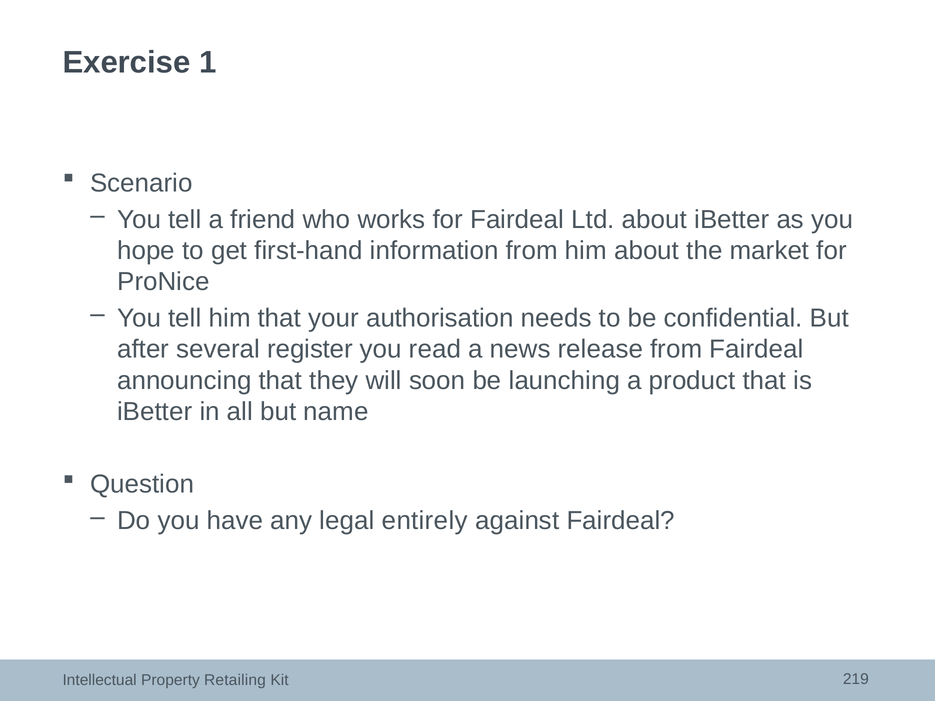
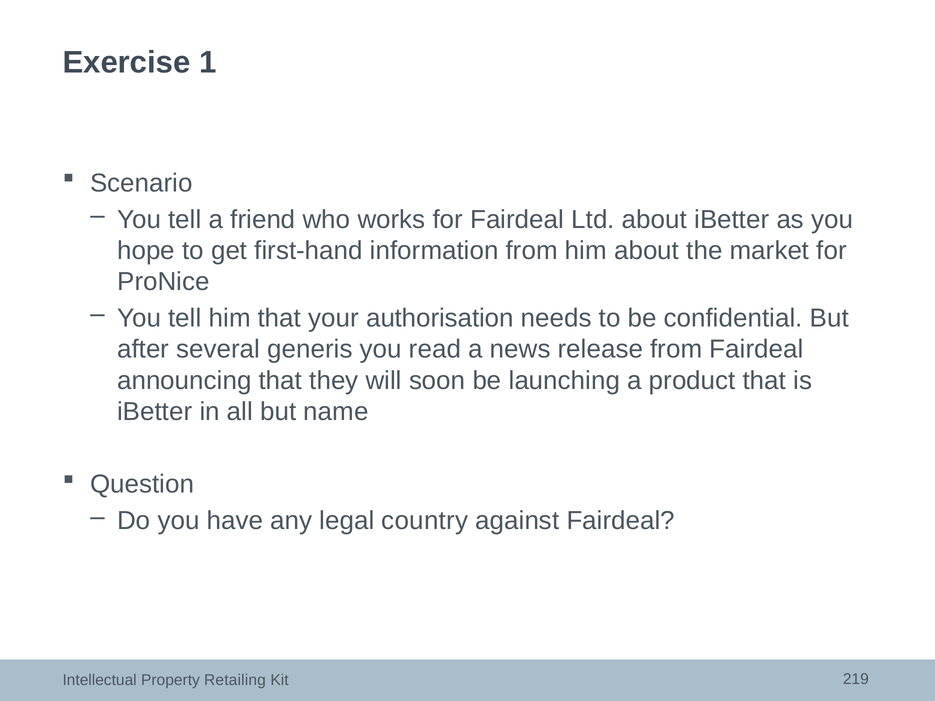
register: register -> generis (310, 349)
entirely: entirely -> country (425, 521)
